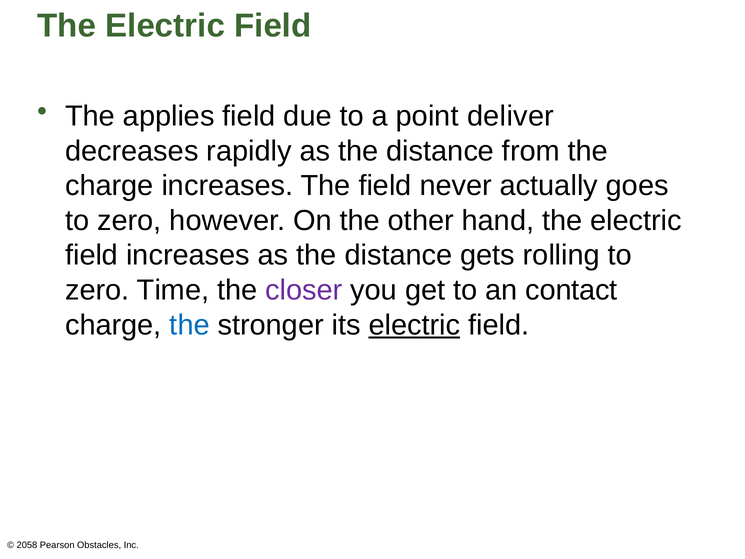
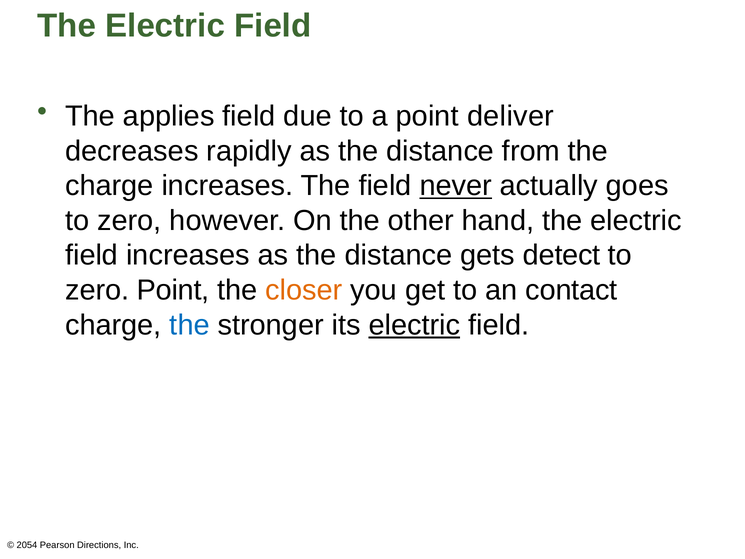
never underline: none -> present (456, 186)
rolling: rolling -> detect (562, 255)
zero Time: Time -> Point (173, 290)
closer colour: purple -> orange (304, 290)
2058: 2058 -> 2054 (27, 545)
Obstacles: Obstacles -> Directions (99, 545)
